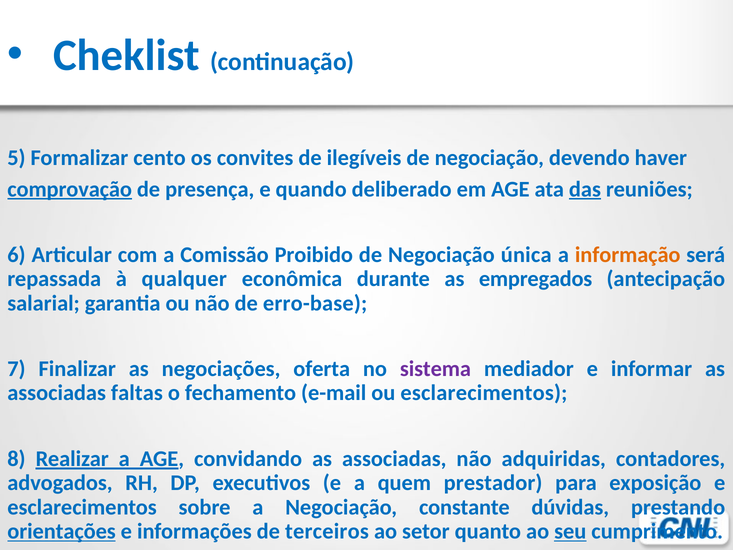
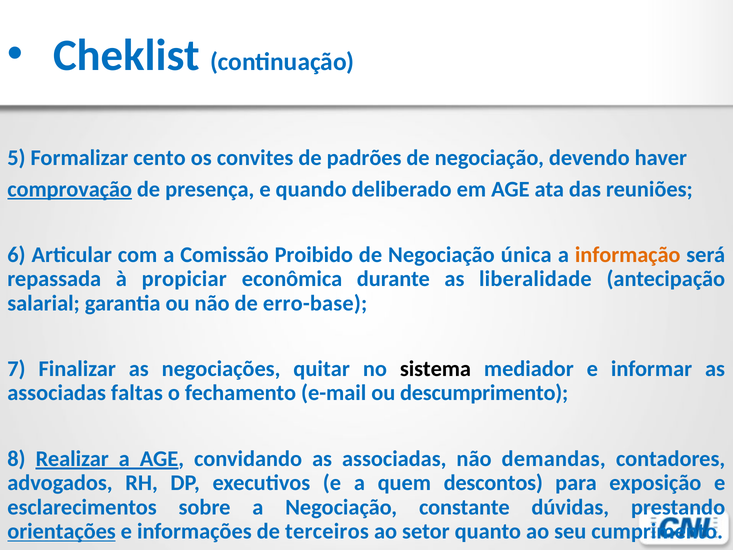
ilegíveis: ilegíveis -> padrões (364, 158)
das underline: present -> none (585, 189)
qualquer: qualquer -> propiciar (184, 279)
empregados: empregados -> liberalidade (535, 279)
oferta: oferta -> quitar (322, 369)
sistema colour: purple -> black (435, 369)
ou esclarecimentos: esclarecimentos -> descumprimento (484, 393)
adquiridas: adquiridas -> demandas (554, 459)
prestador: prestador -> descontos (493, 483)
seu underline: present -> none (570, 531)
